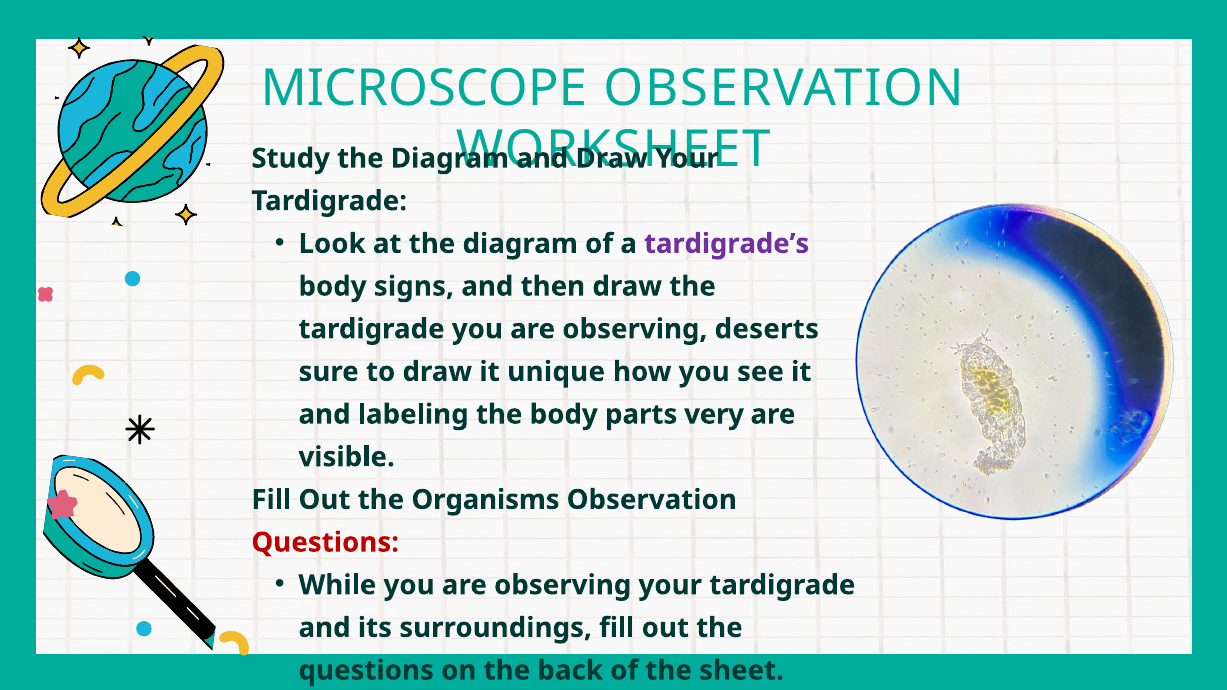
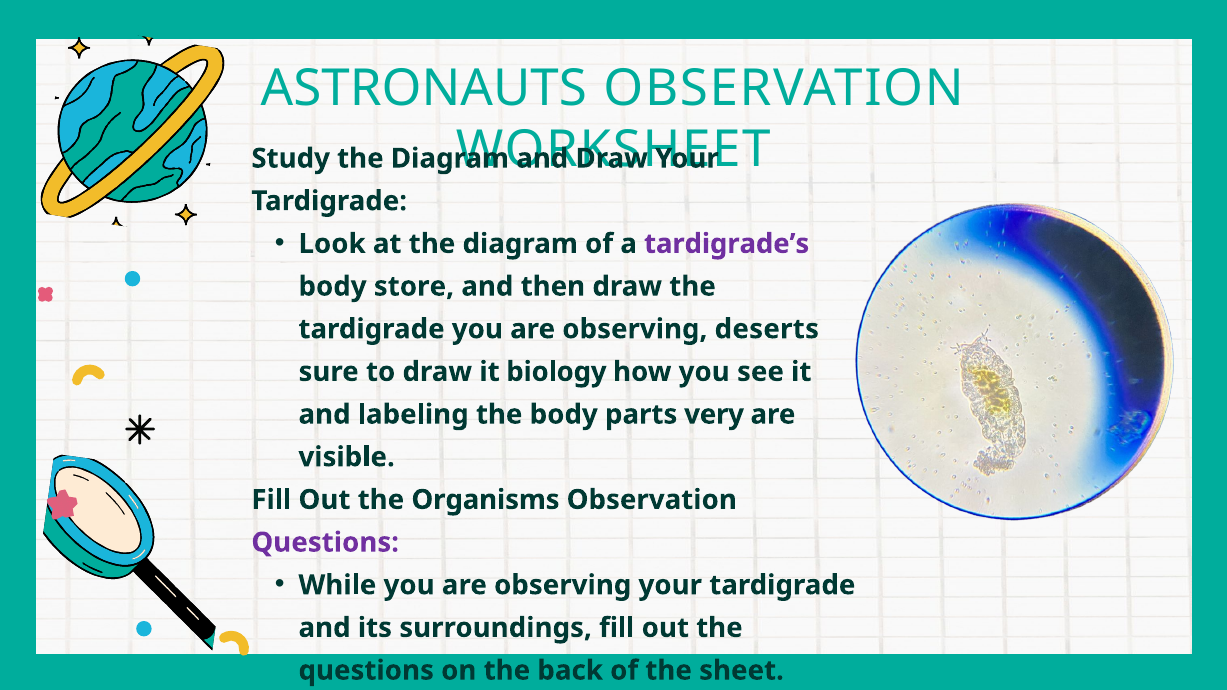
MICROSCOPE: MICROSCOPE -> ASTRONAUTS (424, 89)
body signs: signs -> store (414, 287)
unique: unique -> biology (556, 372)
Questions colour: red -> purple (325, 543)
